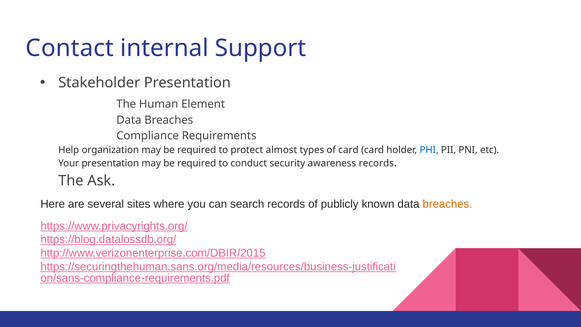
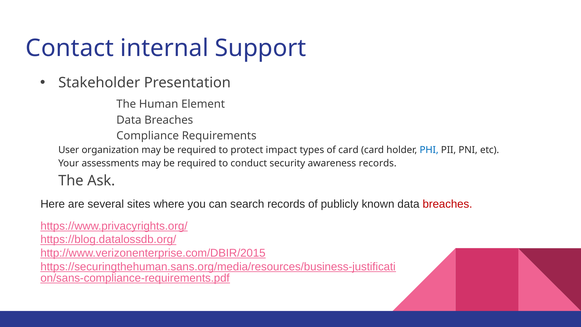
Help: Help -> User (69, 150)
almost: almost -> impact (281, 150)
Your presentation: presentation -> assessments (110, 163)
breaches colour: orange -> red (447, 204)
